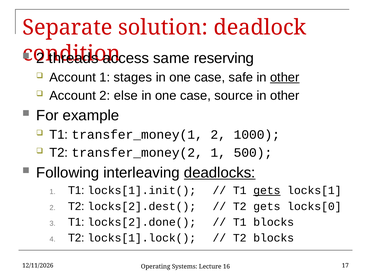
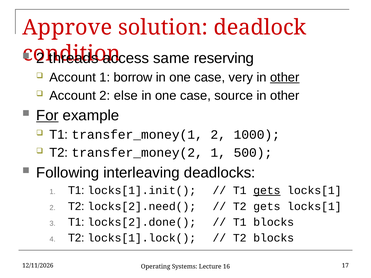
Separate: Separate -> Approve (67, 28)
stages: stages -> borrow (133, 77)
safe: safe -> very (241, 77)
For underline: none -> present (47, 116)
deadlocks underline: present -> none (220, 173)
locks[2].dest(: locks[2].dest( -> locks[2].need( (142, 206)
T2 gets locks[0: locks[0 -> locks[1 (314, 206)
